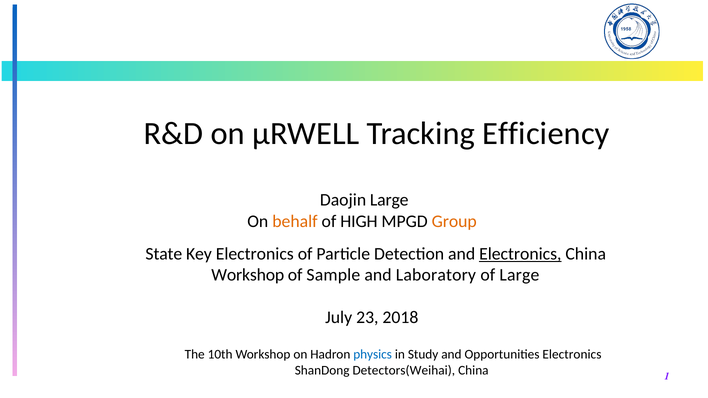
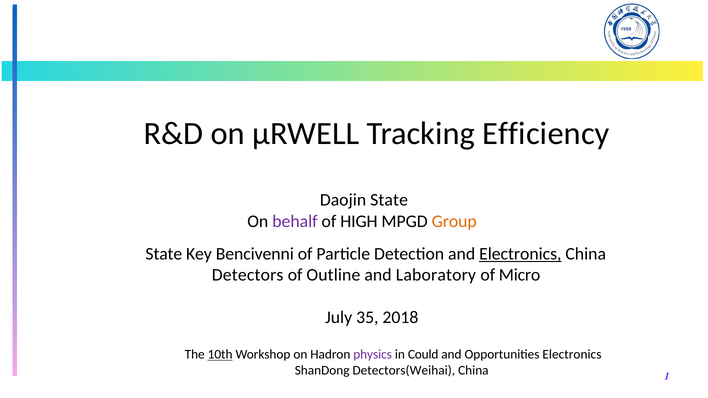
Daojin Large: Large -> State (389, 200)
behalf colour: orange -> purple (295, 221)
Key Electronics: Electronics -> Bencivenni (255, 254)
Workshop: Workshop -> Detectors (248, 275)
Sample: Sample -> Outline (333, 275)
of Large: Large -> Micro (520, 275)
23: 23 -> 35 (367, 318)
10th underline: none -> present (220, 355)
physics colour: blue -> purple (373, 355)
Study: Study -> Could (423, 355)
